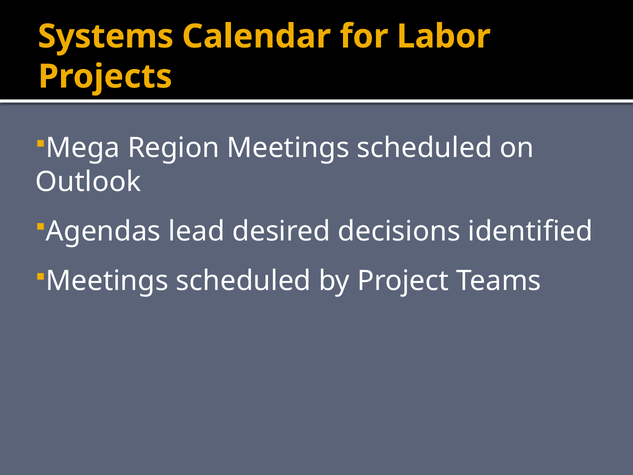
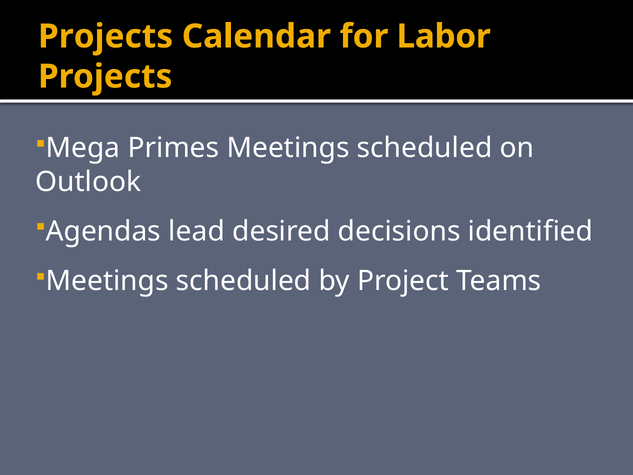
Systems: Systems -> Projects (106, 36)
Region: Region -> Primes (173, 148)
